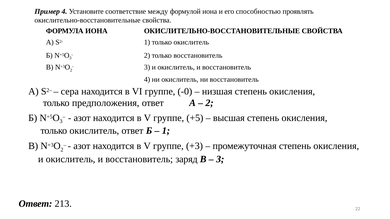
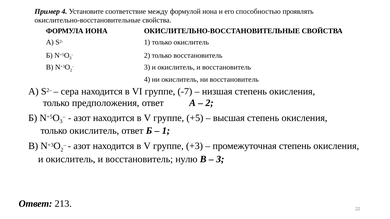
-0: -0 -> -7 (185, 91)
заряд: заряд -> нулю (186, 160)
